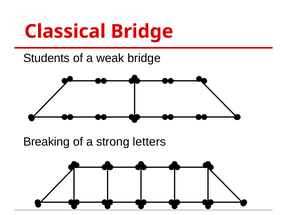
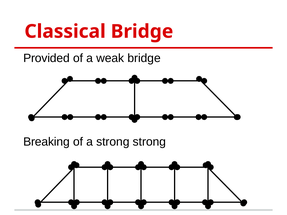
Students: Students -> Provided (46, 58)
strong letters: letters -> strong (149, 142)
